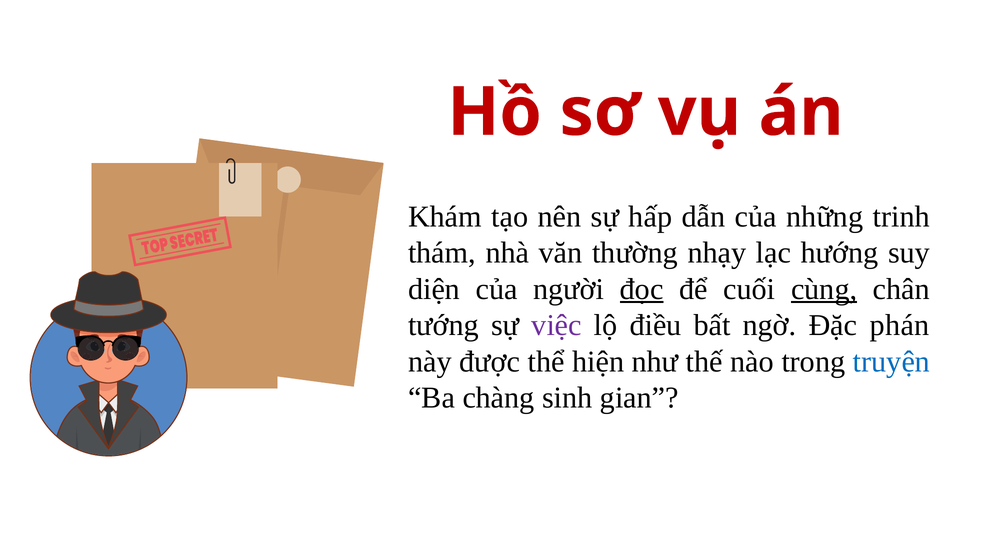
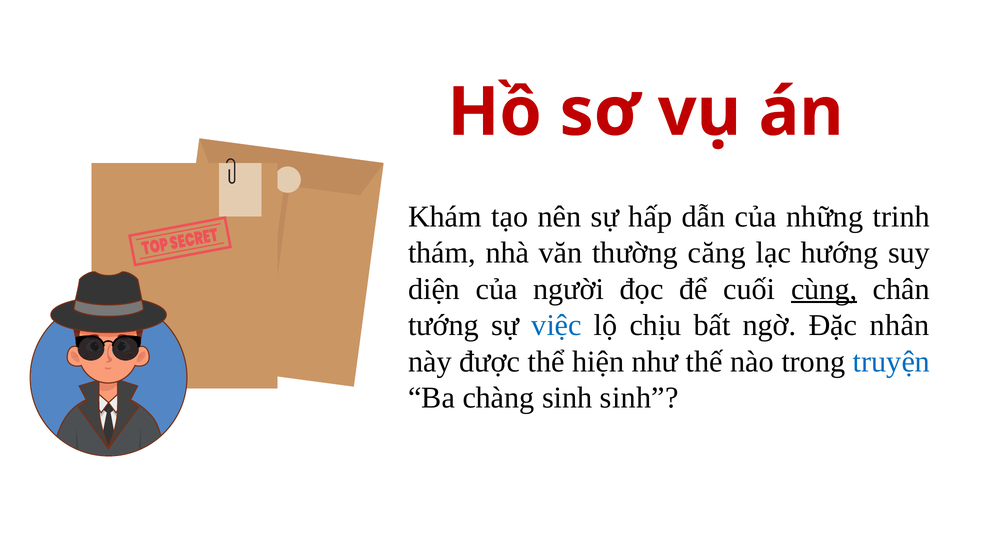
nhạy: nhạy -> căng (717, 253)
đọc underline: present -> none (642, 289)
việc colour: purple -> blue (557, 325)
điều: điều -> chịu (656, 325)
phán: phán -> nhân (900, 325)
sinh gian: gian -> sinh (639, 398)
